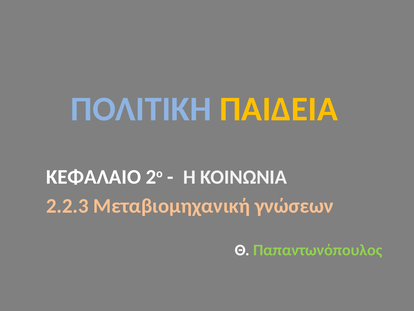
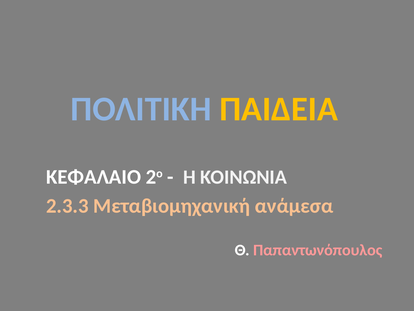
2.2.3: 2.2.3 -> 2.3.3 (67, 206)
γνώσεων: γνώσεων -> ανάμεσα (294, 206)
Παπαντωνόπουλος colour: light green -> pink (318, 250)
